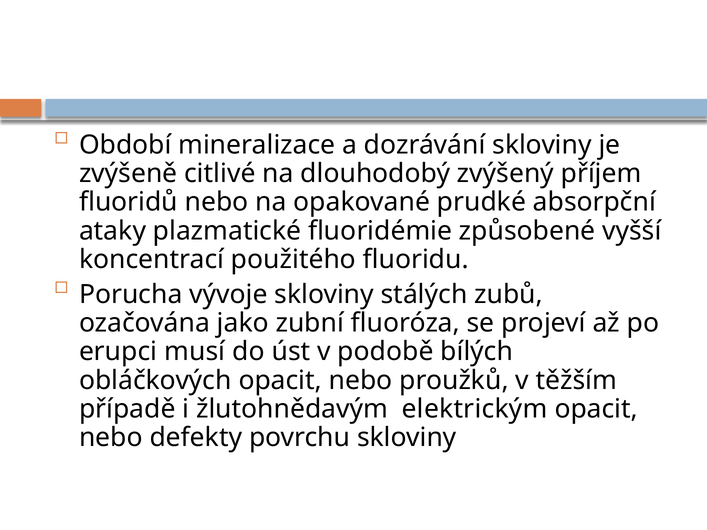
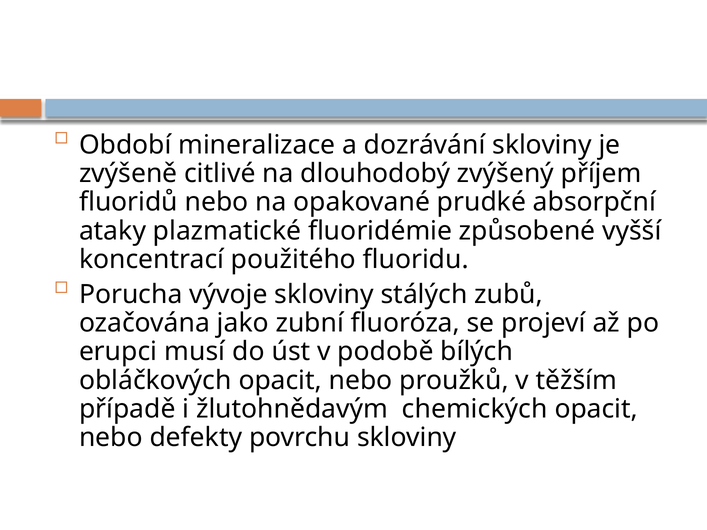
elektrickým: elektrickým -> chemických (475, 409)
